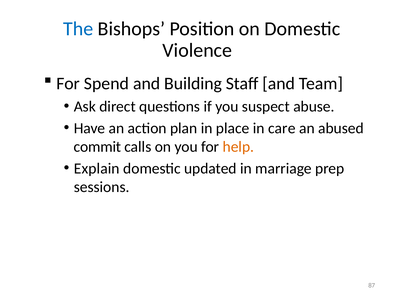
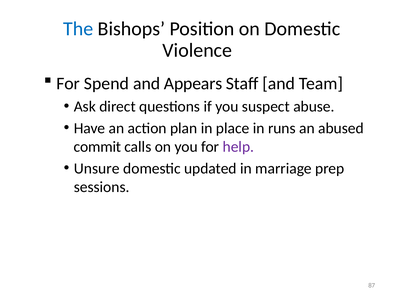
Building: Building -> Appears (193, 84)
care: care -> runs (282, 128)
help colour: orange -> purple (238, 147)
Explain: Explain -> Unsure (97, 169)
